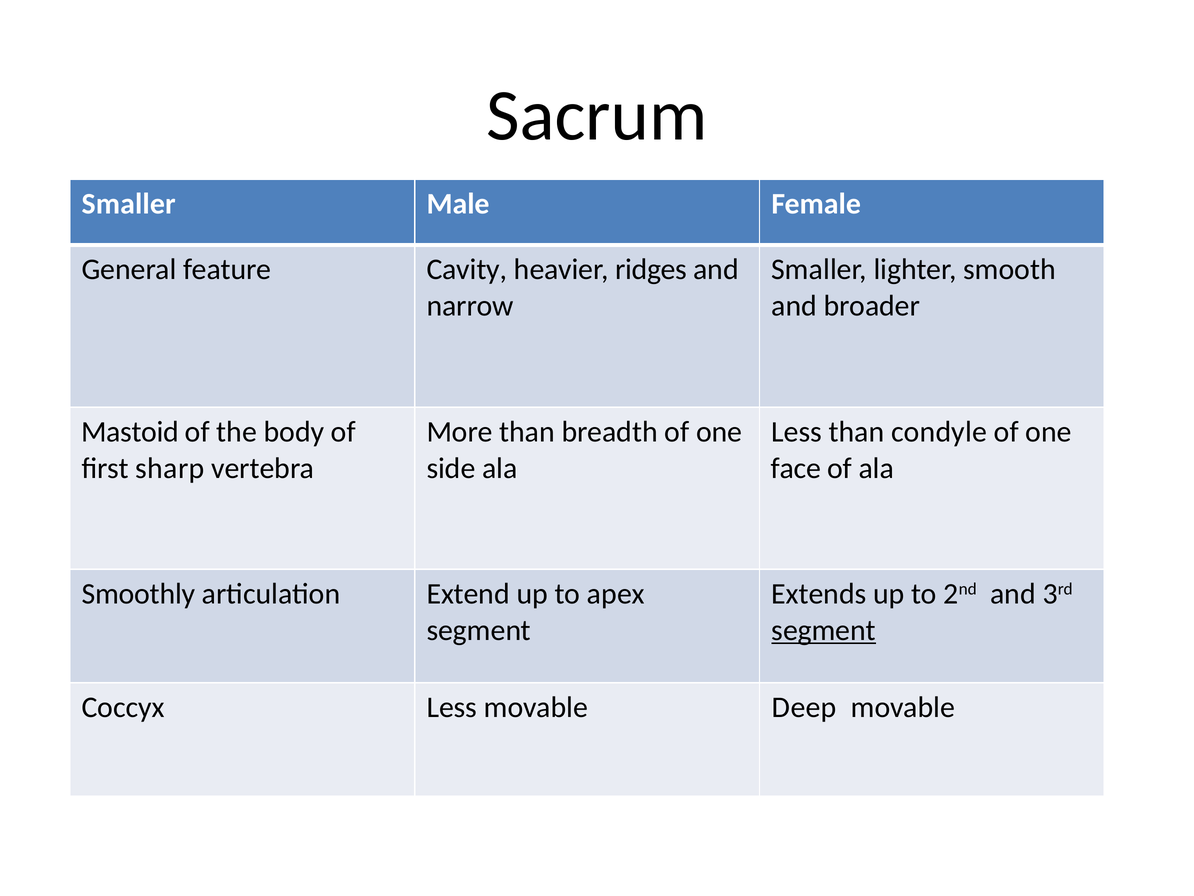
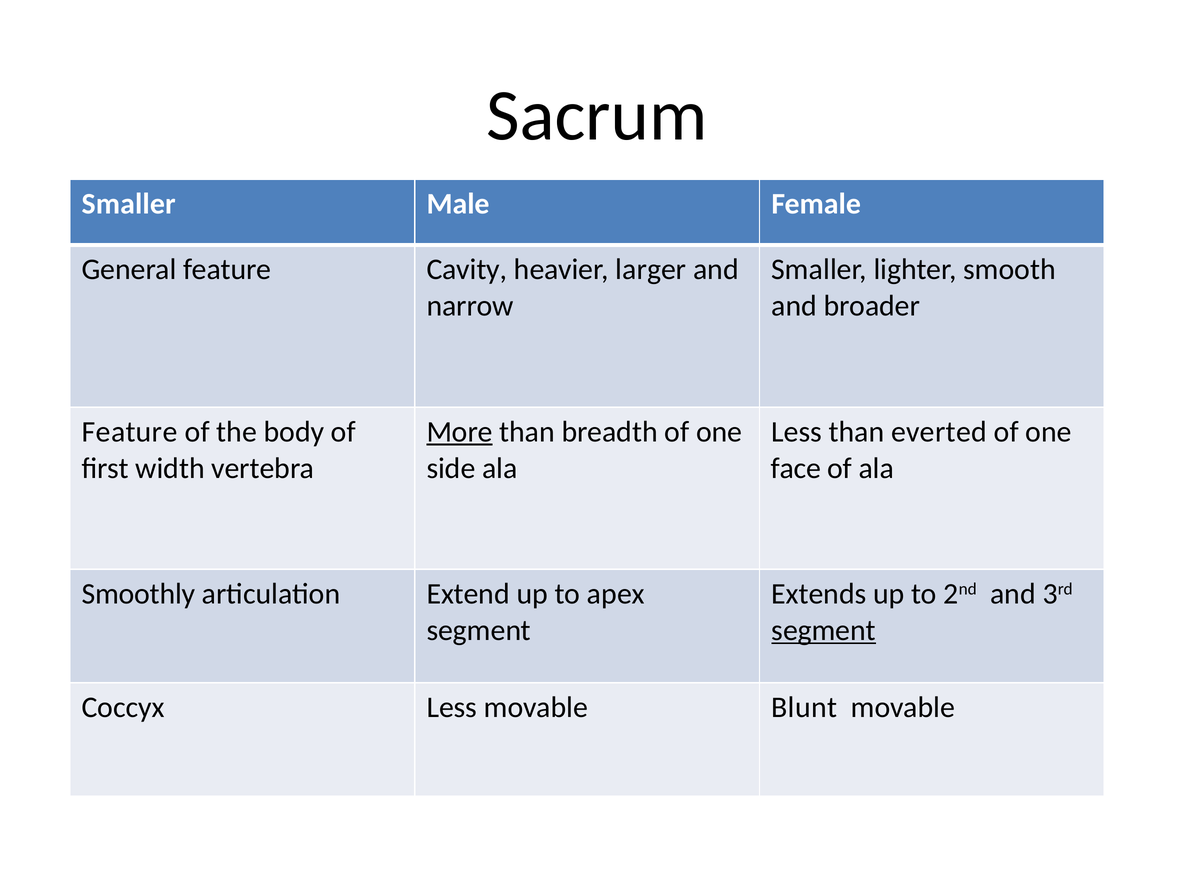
ridges: ridges -> larger (651, 269)
Mastoid: Mastoid -> Feature (130, 431)
More underline: none -> present (460, 431)
condyle: condyle -> everted (939, 431)
sharp: sharp -> width (170, 468)
Deep: Deep -> Blunt (804, 707)
